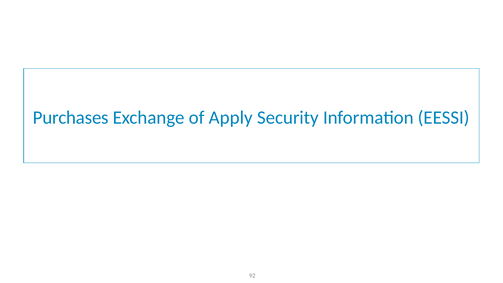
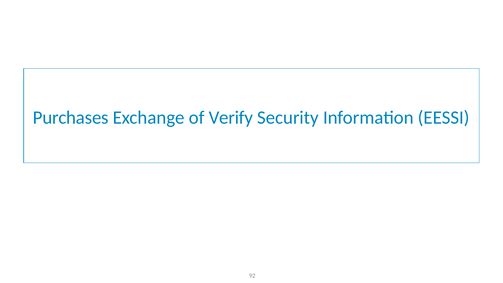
Apply: Apply -> Verify (231, 117)
